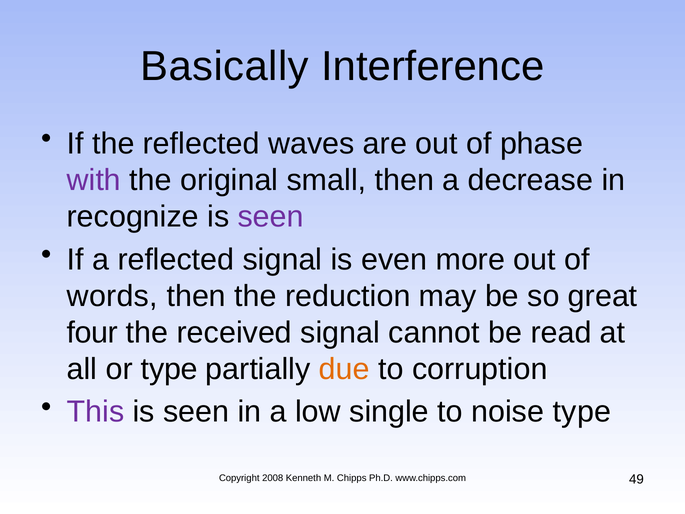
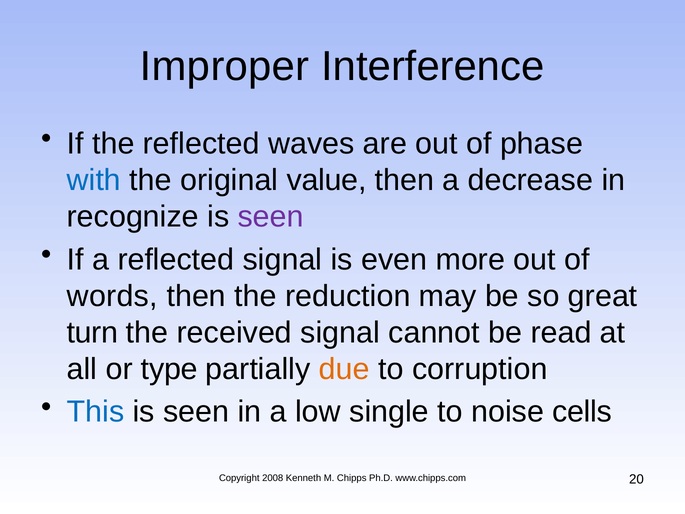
Basically: Basically -> Improper (225, 66)
with colour: purple -> blue (94, 180)
small: small -> value (327, 180)
four: four -> turn (92, 333)
This colour: purple -> blue (96, 412)
noise type: type -> cells (582, 412)
49: 49 -> 20 (636, 479)
